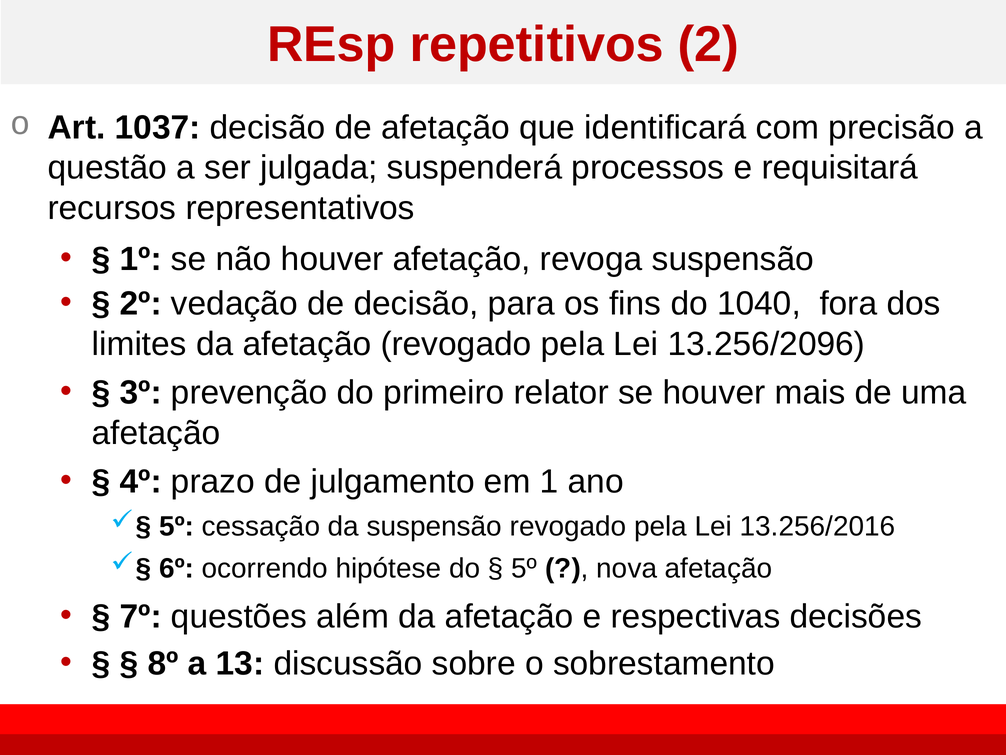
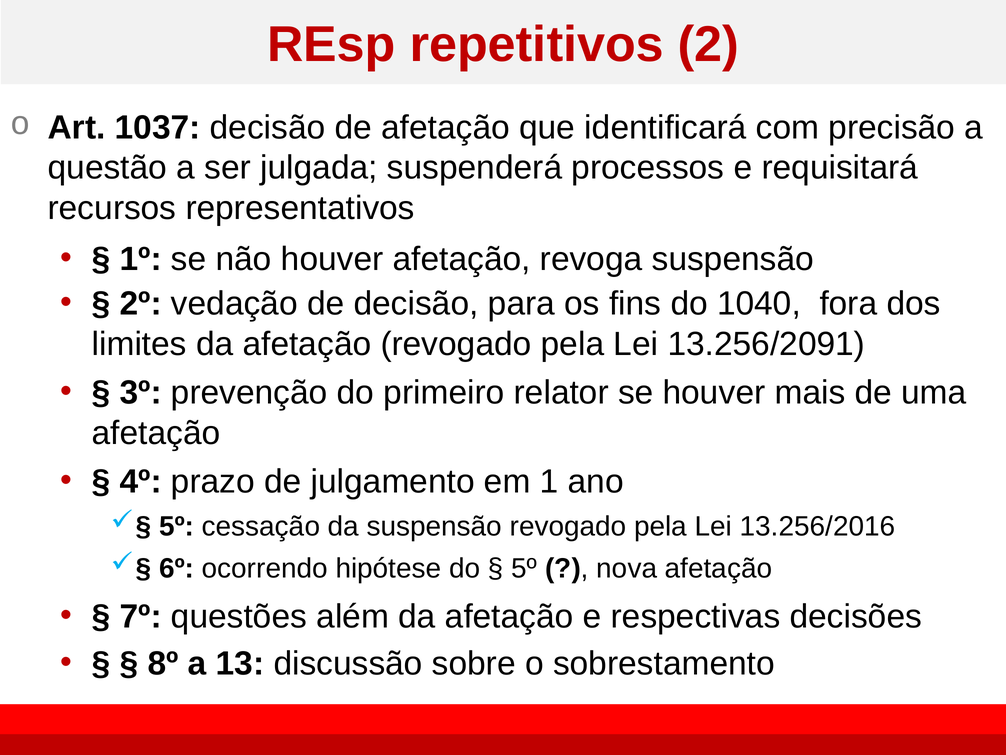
13.256/2096: 13.256/2096 -> 13.256/2091 (766, 344)
